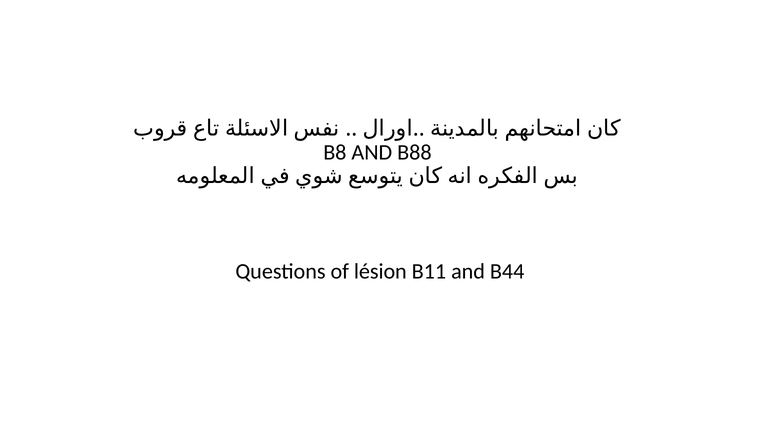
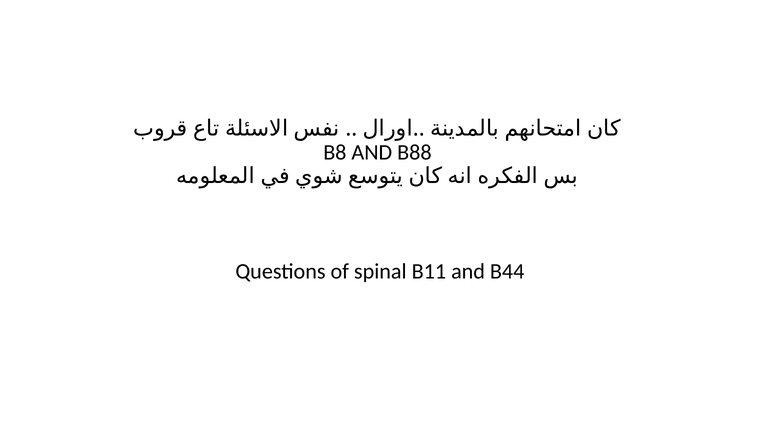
lésion: lésion -> spinal (380, 272)
